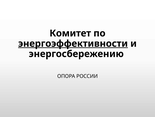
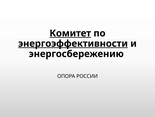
Комитет underline: none -> present (70, 33)
